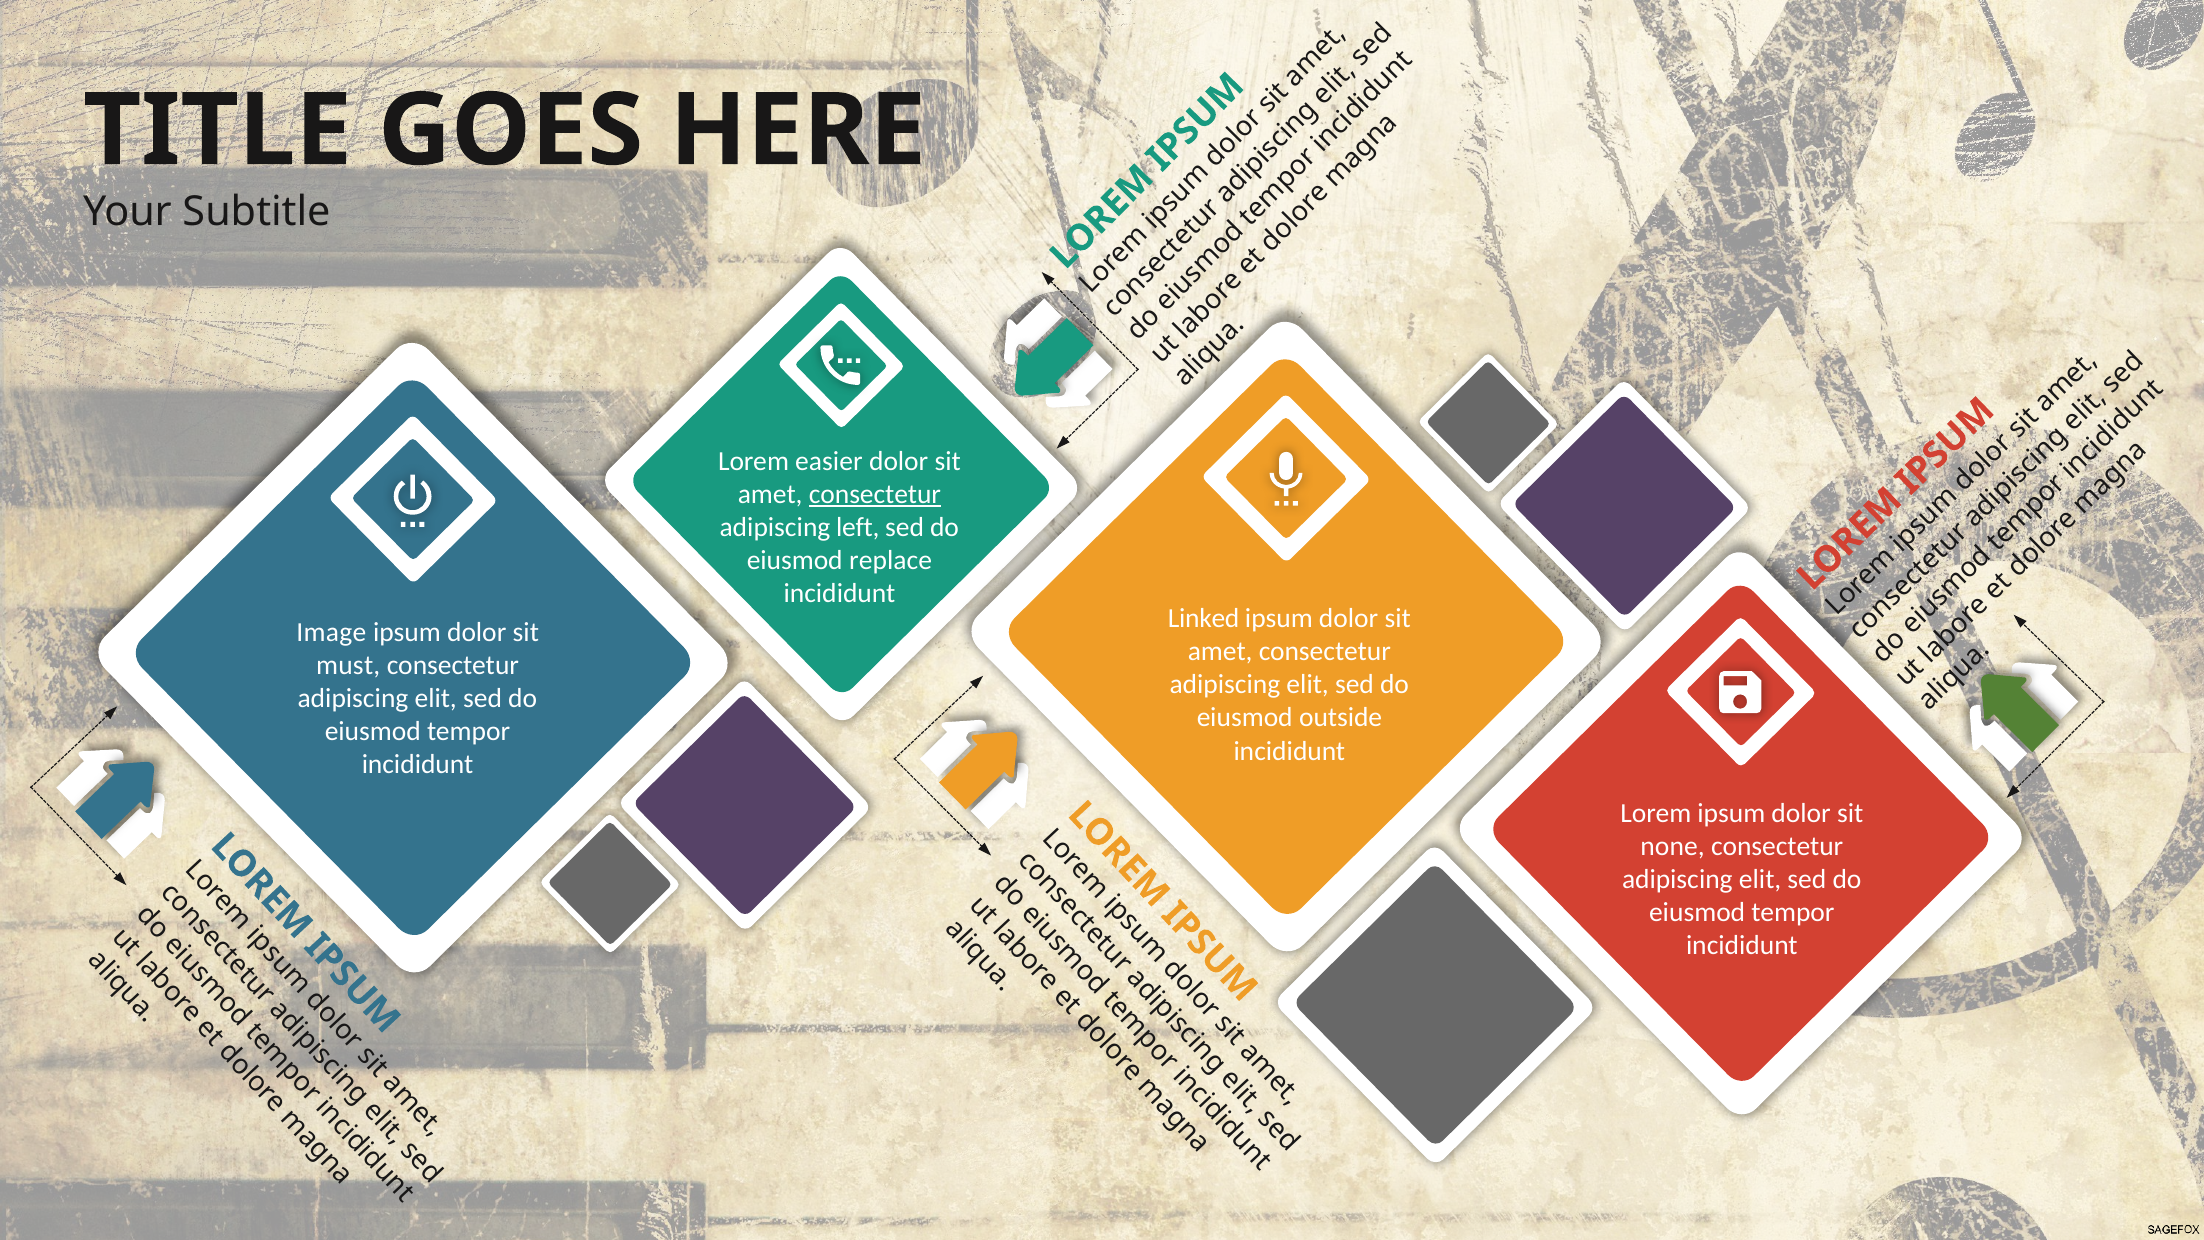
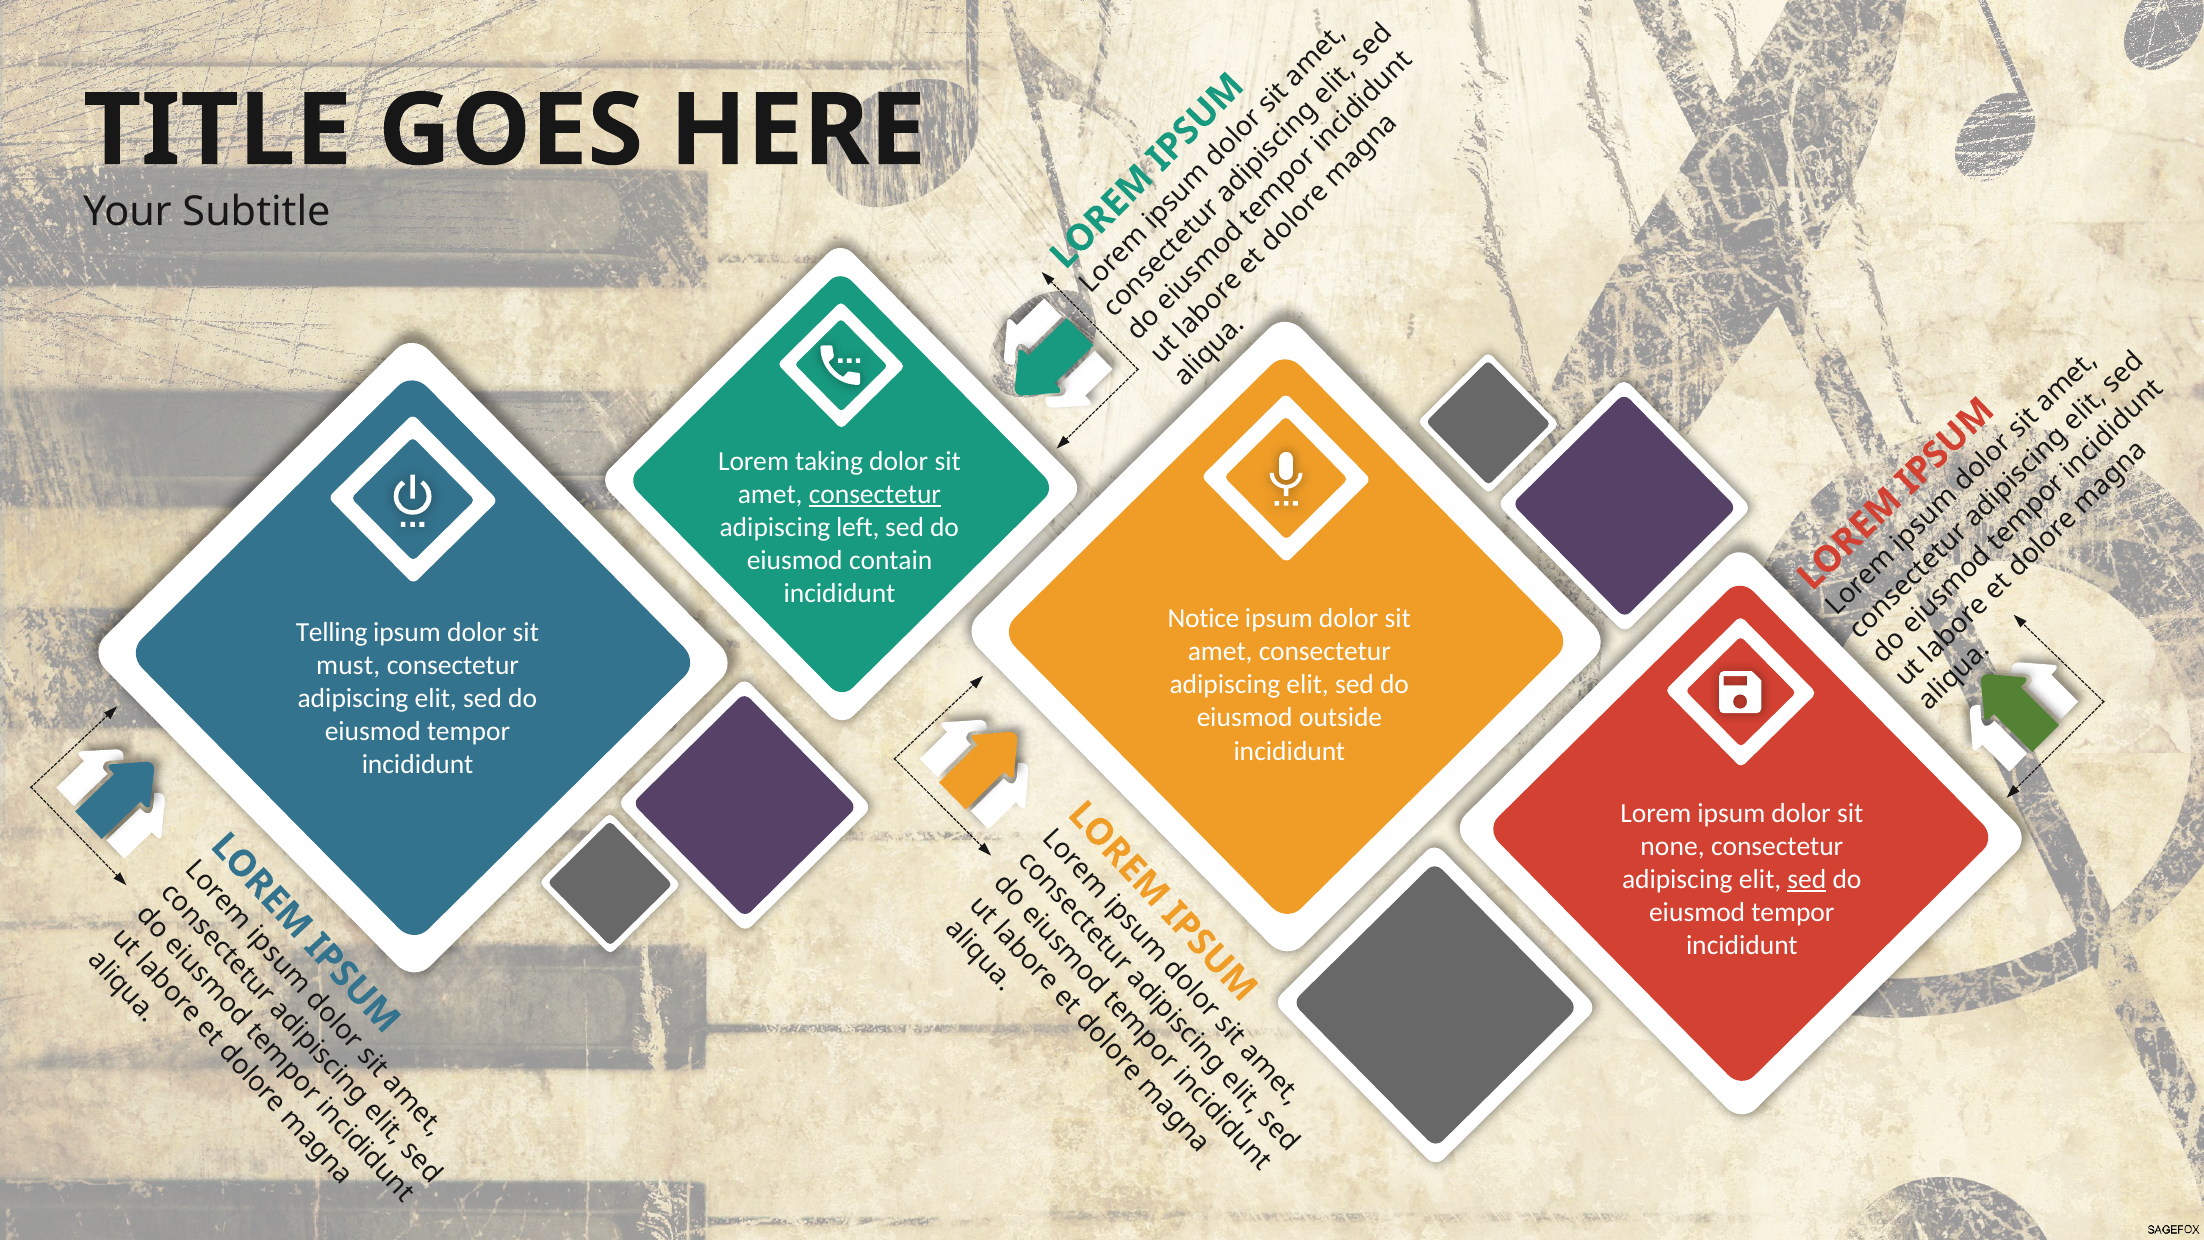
easier: easier -> taking (829, 461)
replace: replace -> contain (891, 560)
Linked: Linked -> Notice (1204, 619)
Image: Image -> Telling (332, 632)
sed underline: none -> present (1807, 879)
